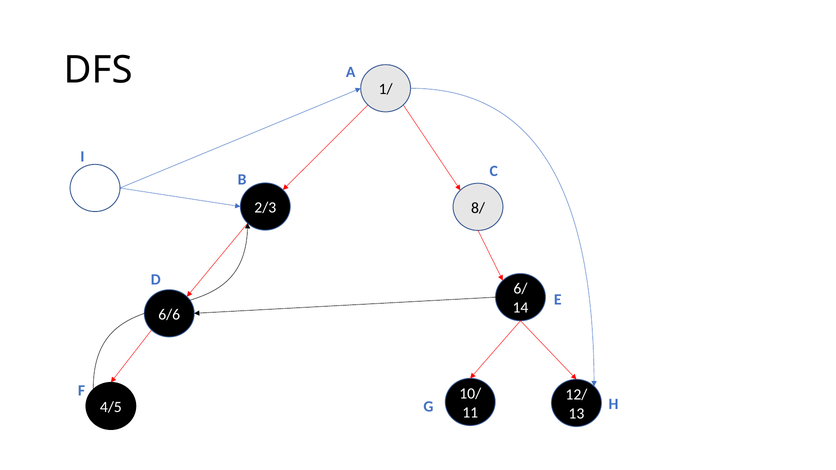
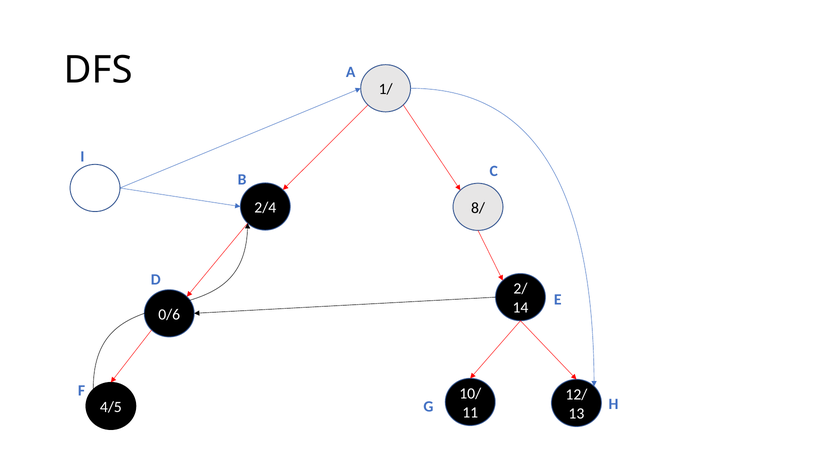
2/3: 2/3 -> 2/4 (265, 208)
6/: 6/ -> 2/ (520, 289)
6/6: 6/6 -> 0/6 (169, 315)
